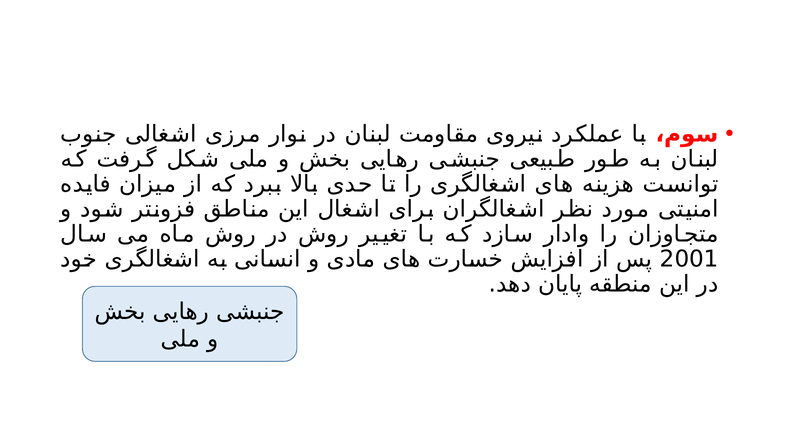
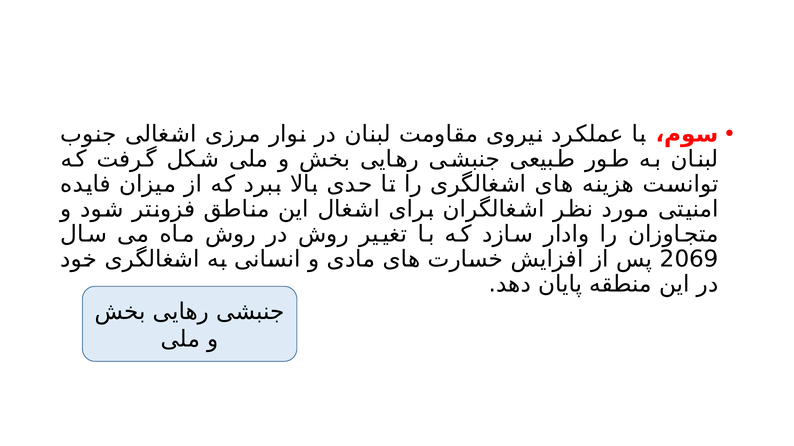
2001: 2001 -> 2069 (689, 259)
